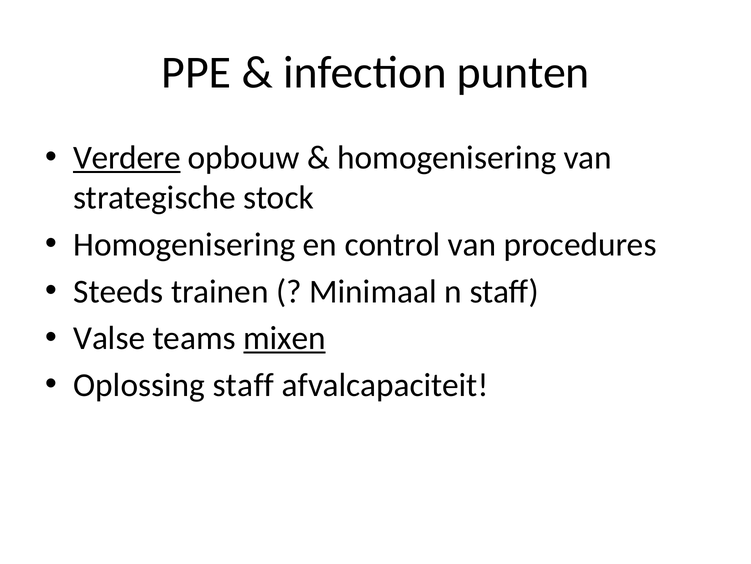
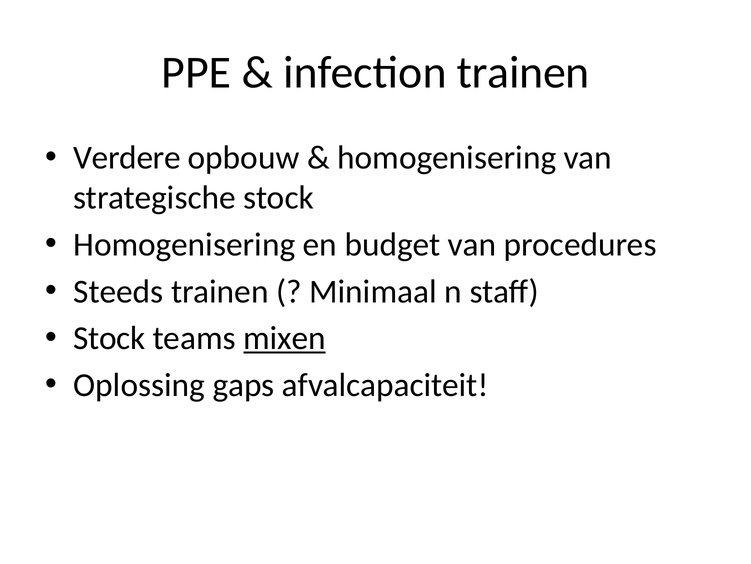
infection punten: punten -> trainen (523, 73)
Verdere underline: present -> none (127, 158)
control: control -> budget (393, 244)
Valse: Valse -> Stock (109, 338)
Oplossing staff: staff -> gaps (244, 385)
